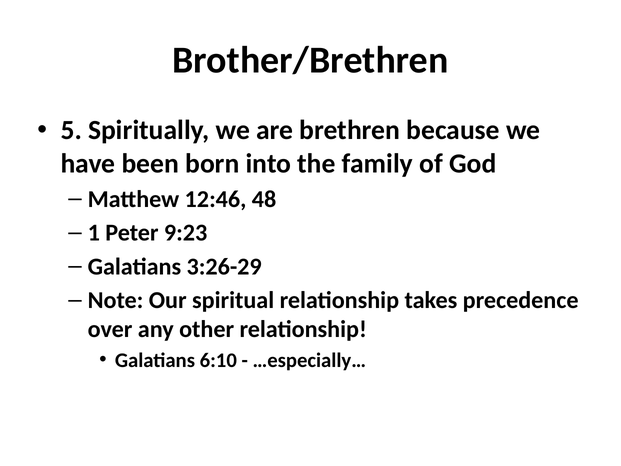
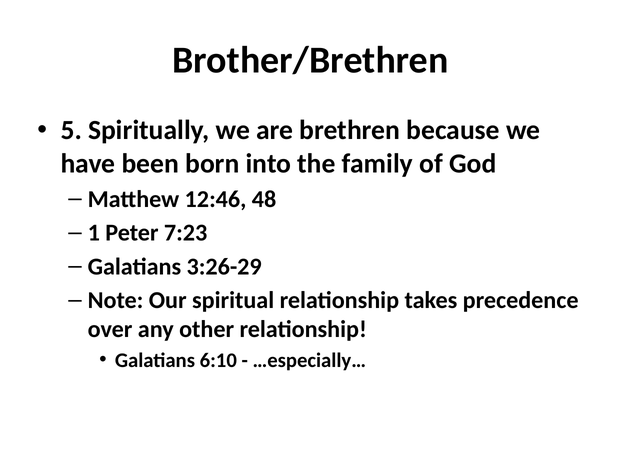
9:23: 9:23 -> 7:23 (186, 233)
